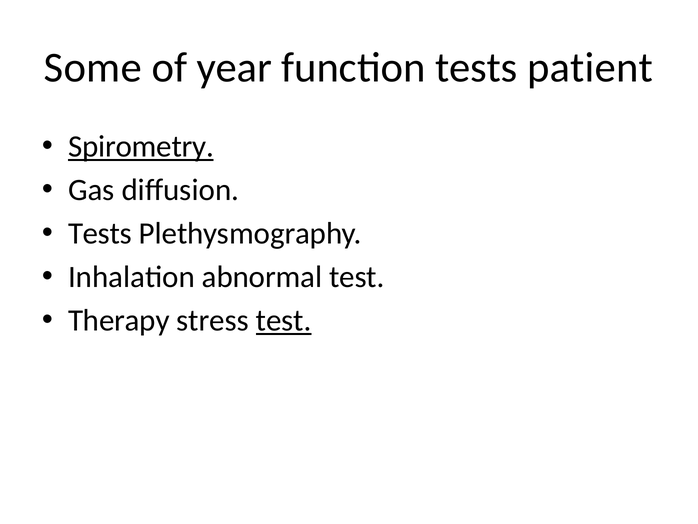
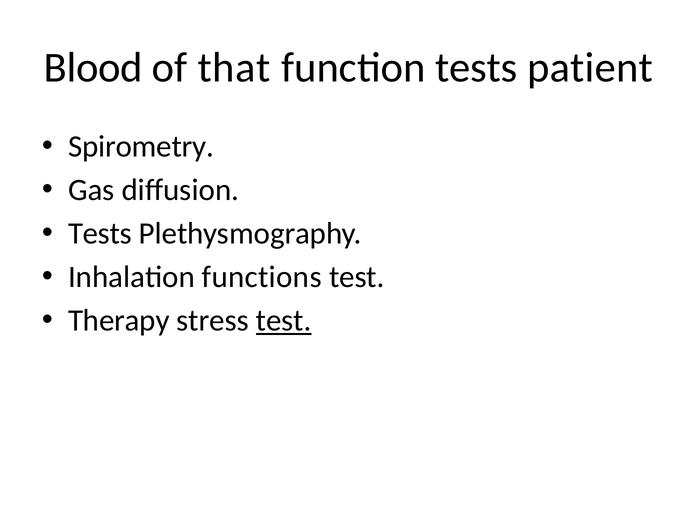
Some: Some -> Blood (93, 68)
year: year -> that (234, 68)
Spirometry underline: present -> none (141, 146)
abnormal: abnormal -> functions (262, 277)
